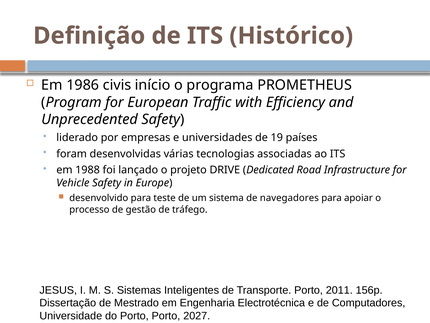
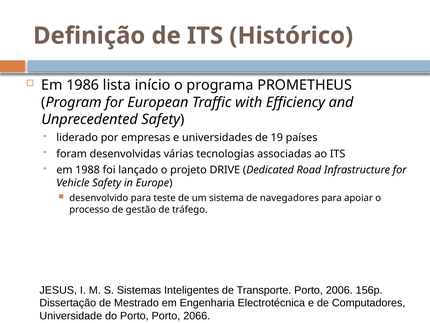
civis: civis -> lista (117, 85)
2011: 2011 -> 2006 (339, 290)
2027: 2027 -> 2066 (197, 315)
